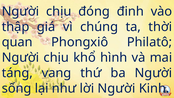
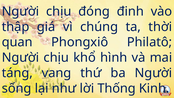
lời Người: Người -> Thống (117, 88)
